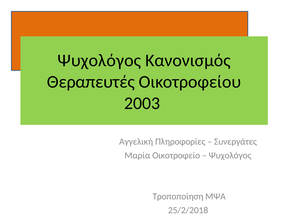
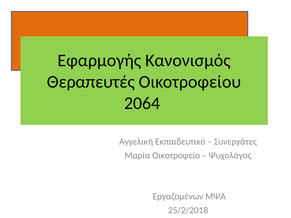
Ψυχολόγος: Ψυχολόγος -> Εφαρμογής (99, 61)
2003: 2003 -> 2064 (142, 103)
Πληροφορίες: Πληροφορίες -> Εκπαιδευτικό (180, 142)
Τροποποίηση: Τροποποίηση -> Εργαζομένων (178, 197)
